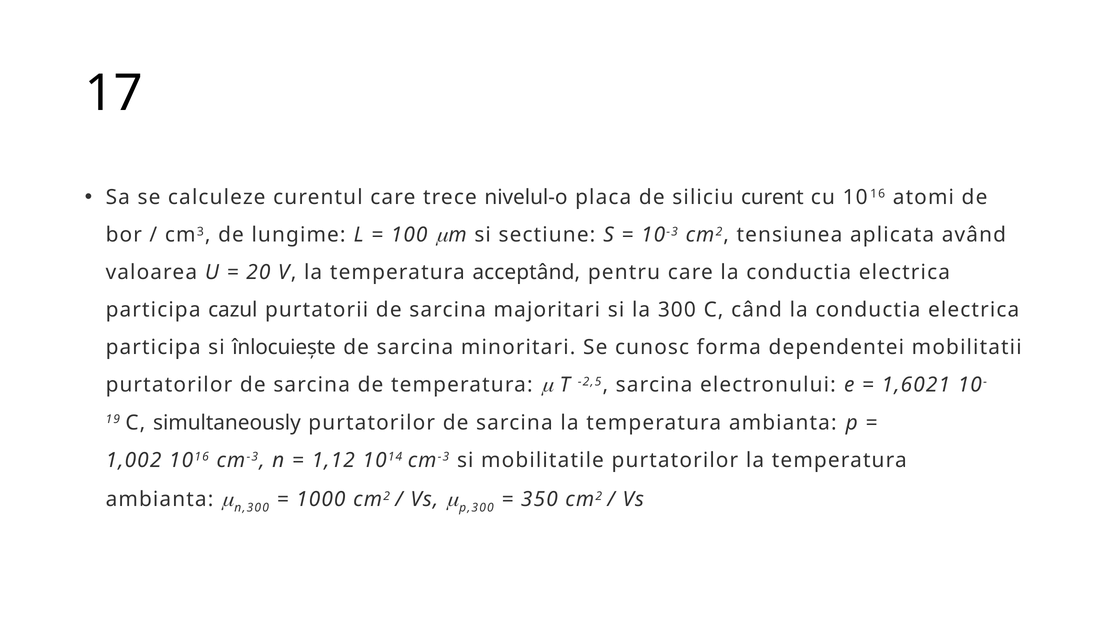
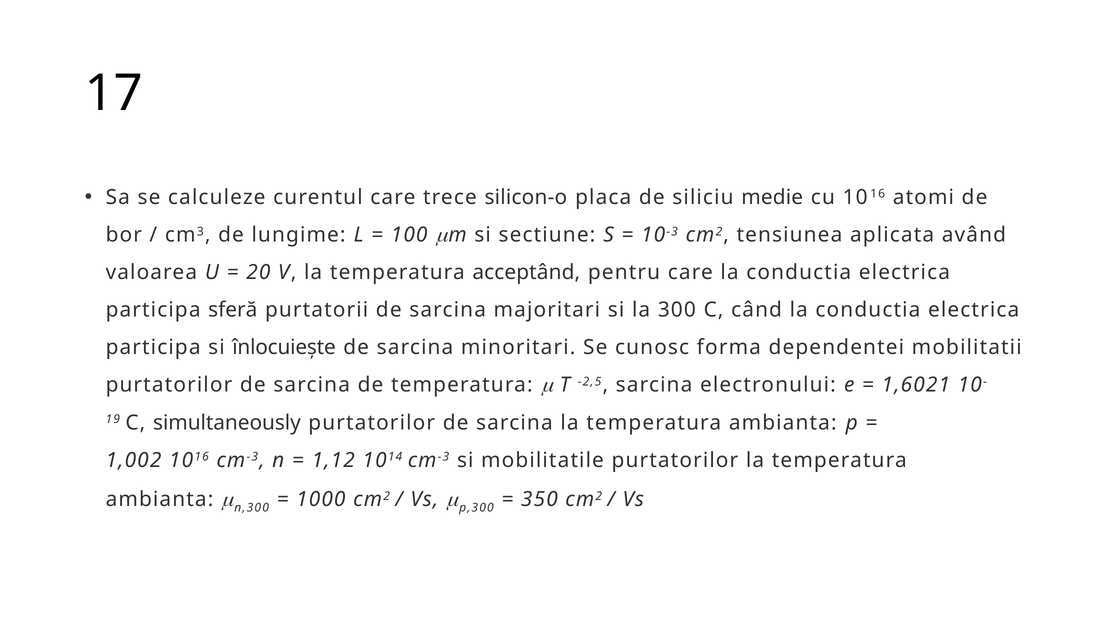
nivelul-o: nivelul-o -> silicon-o (526, 197)
curent: curent -> medie (772, 197)
cazul: cazul -> sferă (233, 310)
